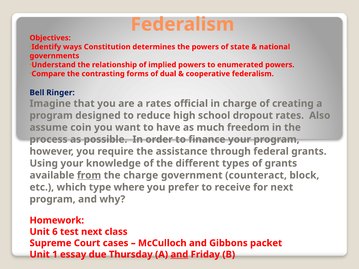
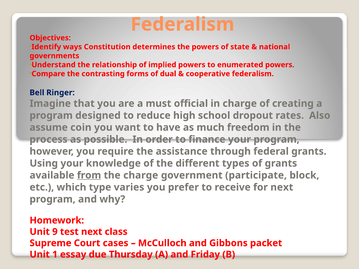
a rates: rates -> must (158, 104)
counteract: counteract -> participate (256, 175)
where: where -> varies (129, 187)
6: 6 -> 9 (55, 232)
and underline: present -> none (179, 255)
